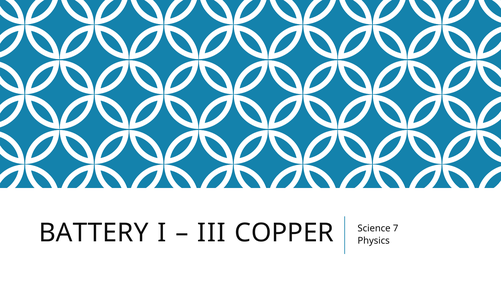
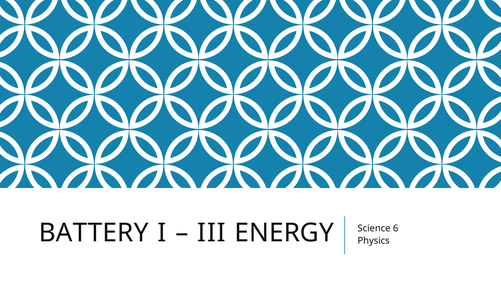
COPPER: COPPER -> ENERGY (284, 233)
7: 7 -> 6 (396, 228)
